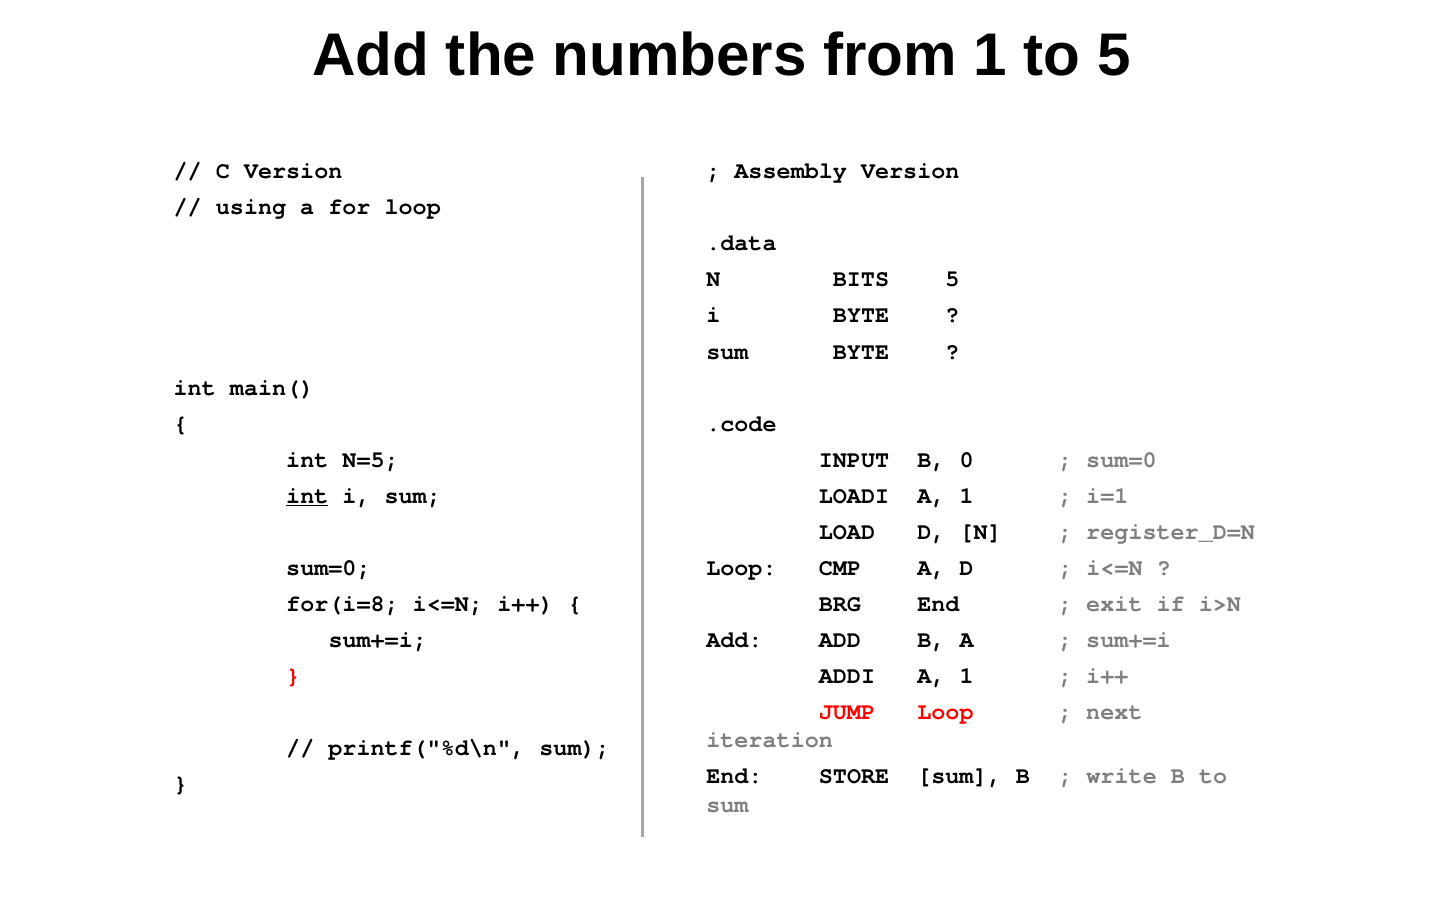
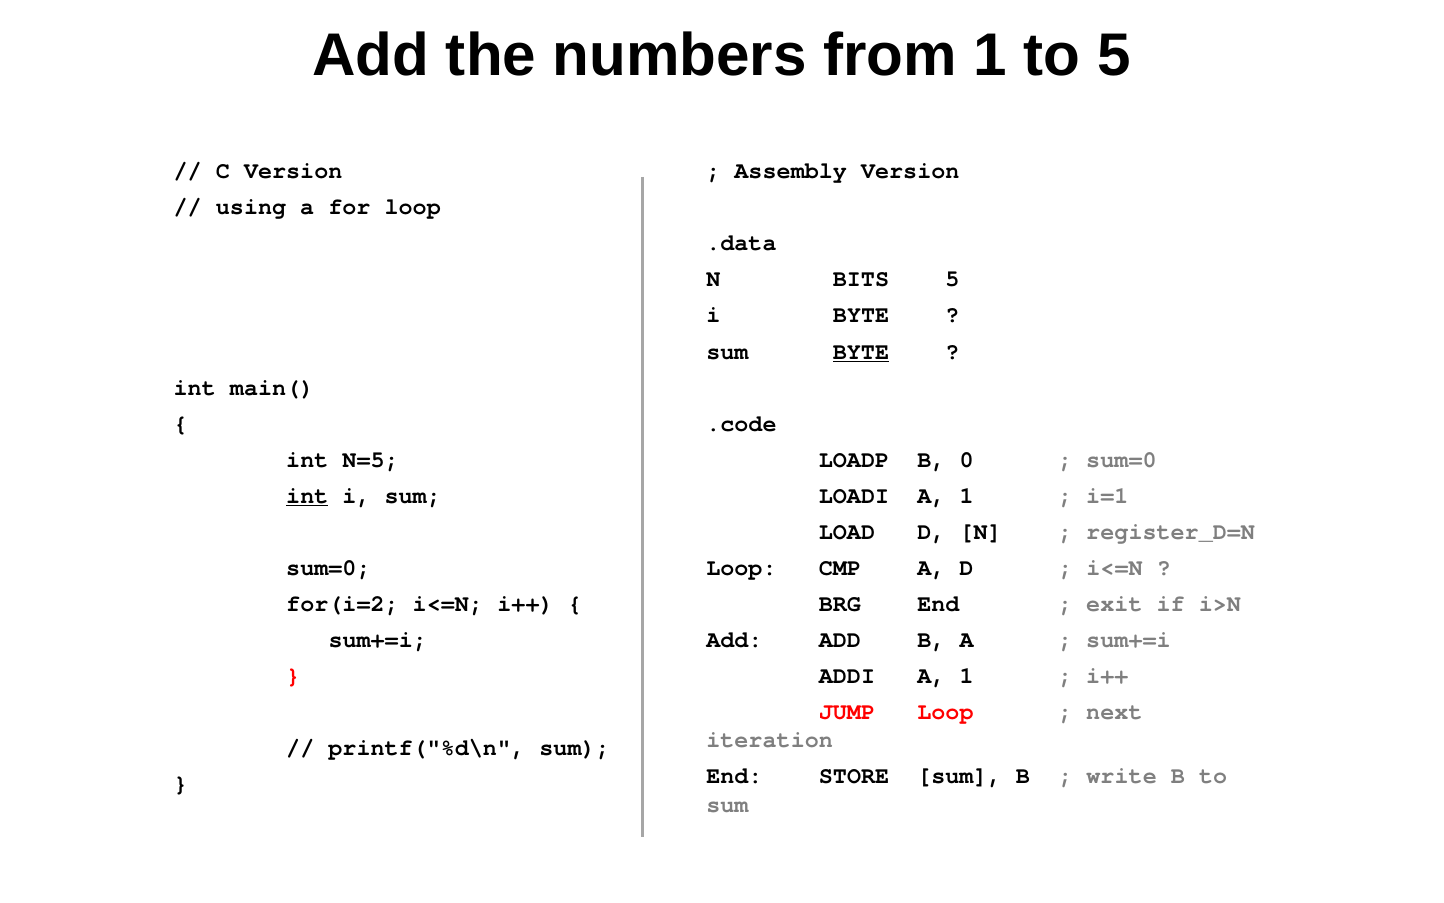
BYTE underline: none -> present (861, 351)
INPUT: INPUT -> LOADP (854, 459)
for(i=8: for(i=8 -> for(i=2 (342, 603)
